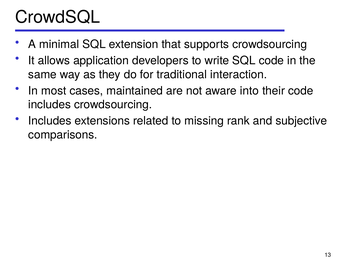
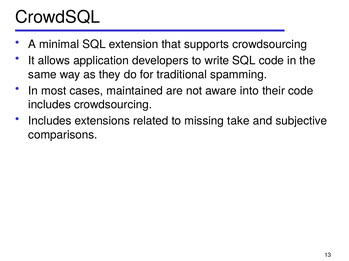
interaction: interaction -> spamming (239, 75)
rank: rank -> take (238, 121)
